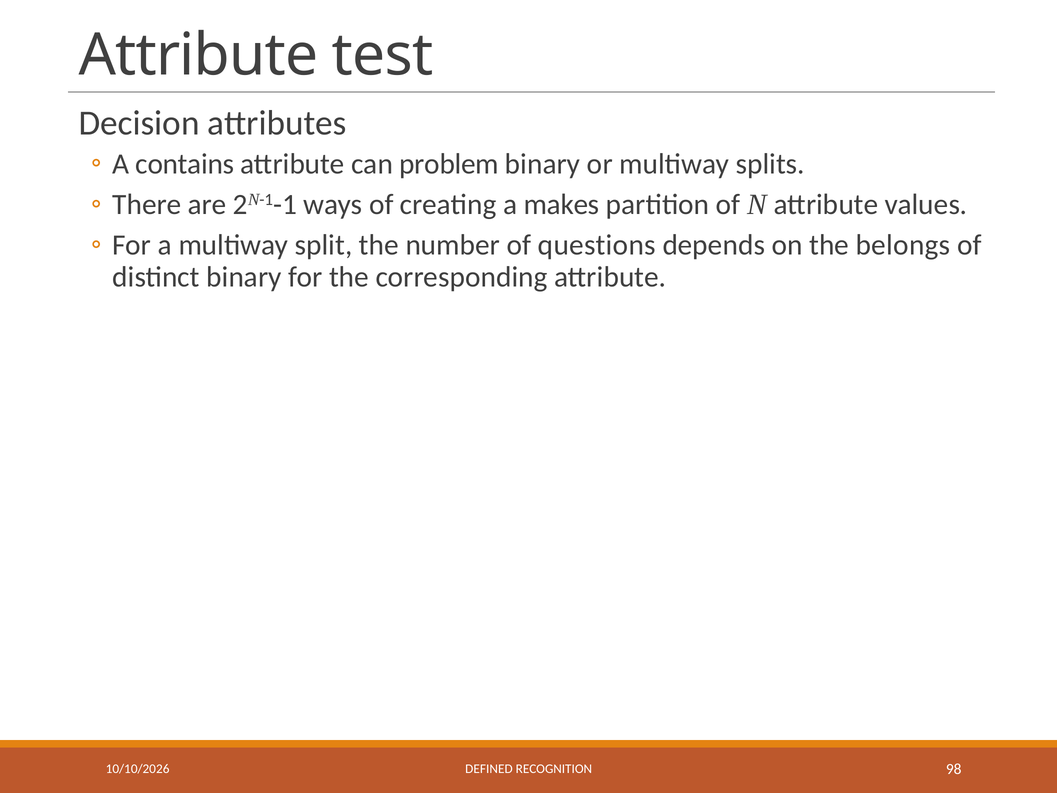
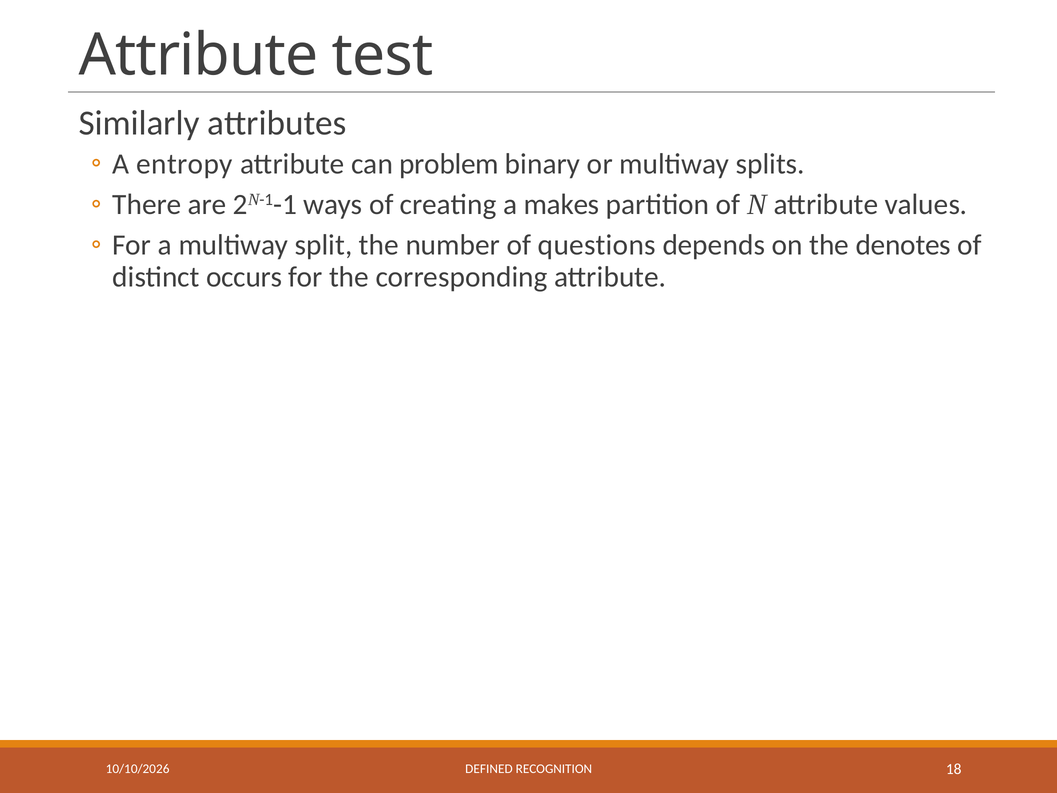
Decision: Decision -> Similarly (139, 123)
contains: contains -> entropy (185, 164)
belongs: belongs -> denotes (903, 245)
distinct binary: binary -> occurs (244, 277)
98: 98 -> 18 (954, 769)
